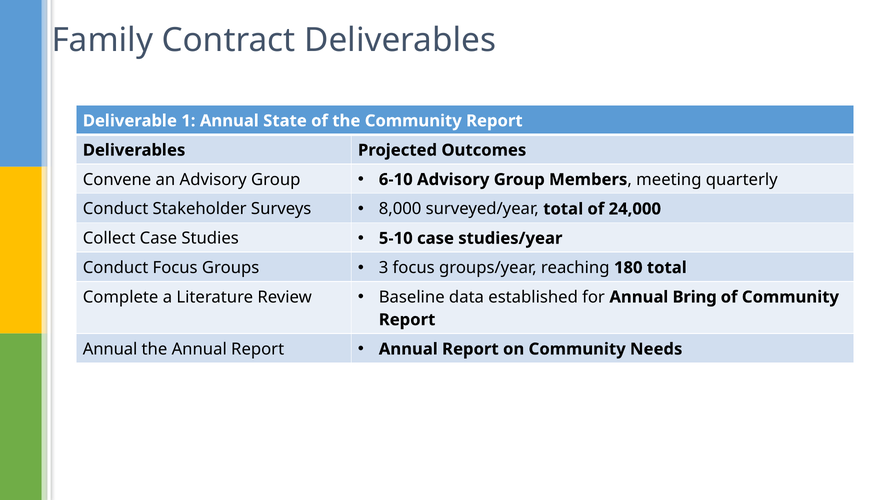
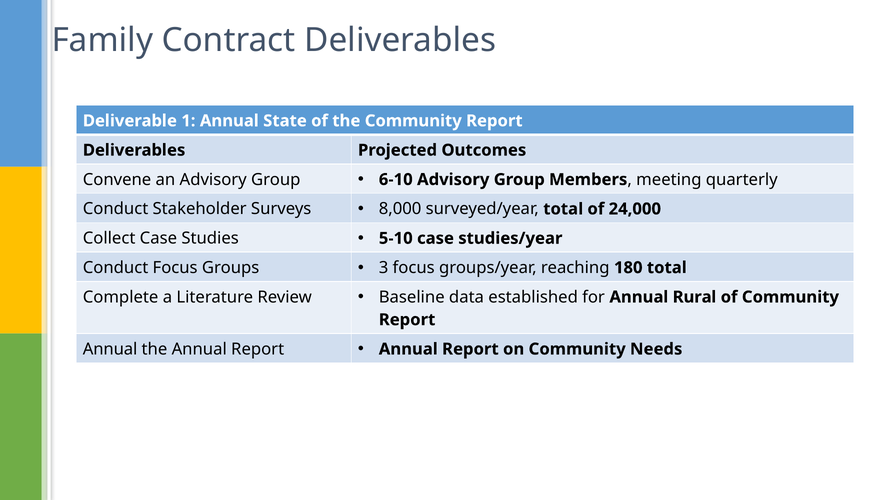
Bring: Bring -> Rural (695, 297)
